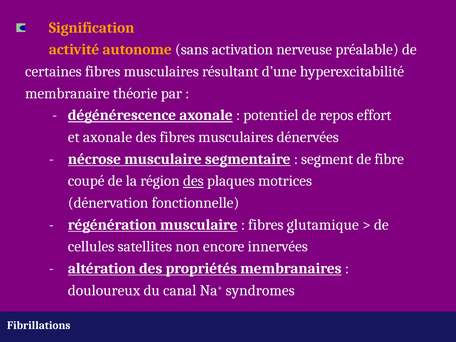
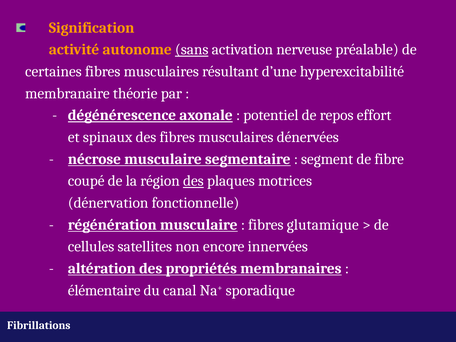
sans underline: none -> present (192, 50)
et axonale: axonale -> spinaux (108, 137)
douloureux: douloureux -> élémentaire (104, 290)
syndromes: syndromes -> sporadique (260, 290)
